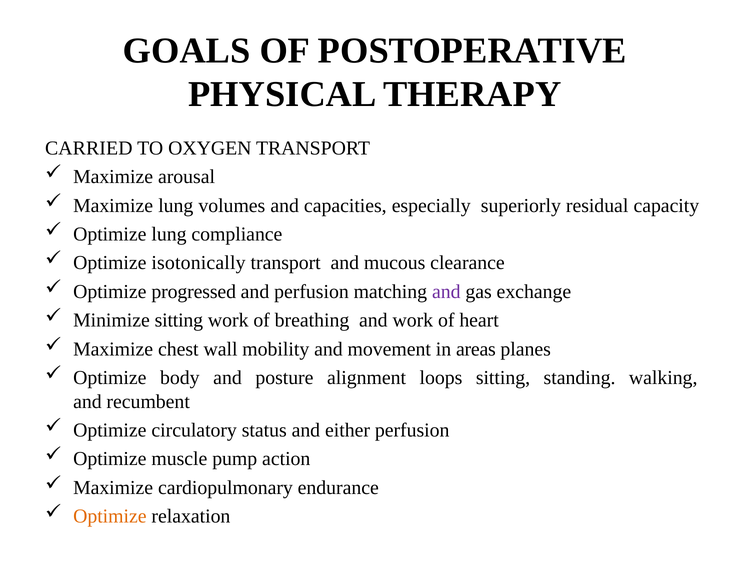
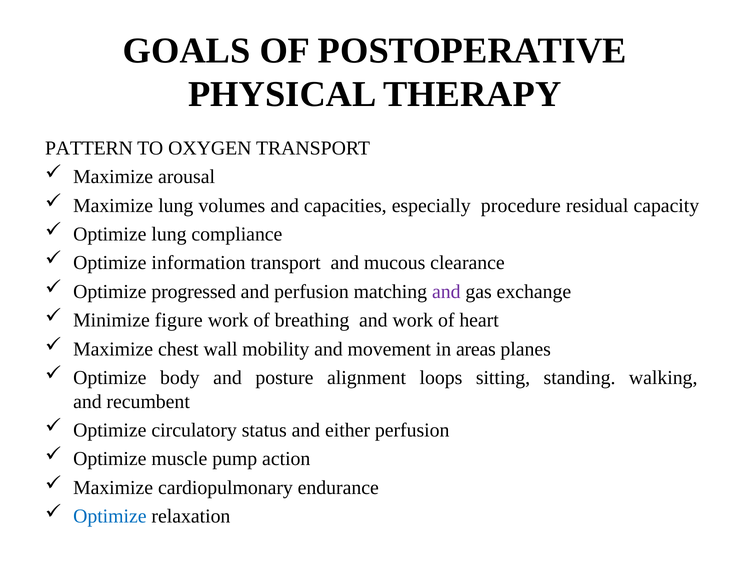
CARRIED: CARRIED -> PATTERN (89, 148)
superiorly: superiorly -> procedure (521, 206)
isotonically: isotonically -> information (199, 263)
Minimize sitting: sitting -> figure (179, 321)
Optimize colour: orange -> blue (110, 517)
